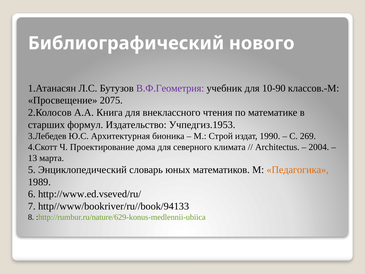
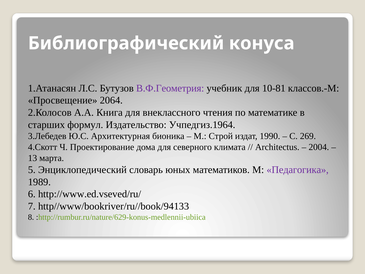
нового: нового -> конуса (262, 43)
10-90: 10-90 -> 10-81 (274, 88)
2075: 2075 -> 2064 (111, 100)
Учпедгиз.1953: Учпедгиз.1953 -> Учпедгиз.1964 (202, 125)
Педагогика colour: orange -> purple (298, 170)
